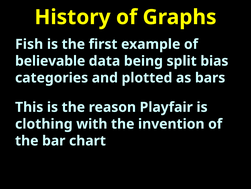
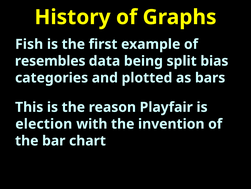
believable: believable -> resembles (50, 61)
clothing: clothing -> election (44, 124)
